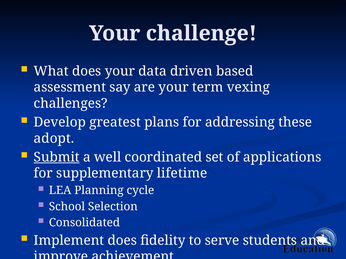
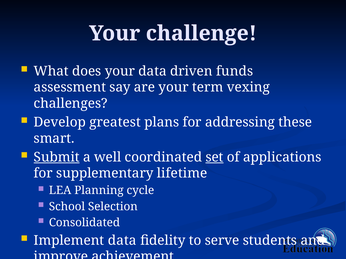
based: based -> funds (235, 71)
adopt: adopt -> smart (54, 139)
set underline: none -> present (214, 157)
Implement does: does -> data (122, 241)
